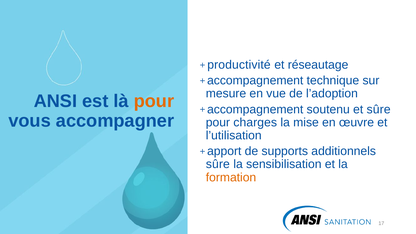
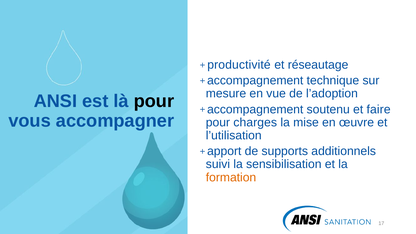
pour colour: orange -> black (154, 101)
et sûre: sûre -> faire (379, 109)
sûre: sûre -> suivi (218, 164)
